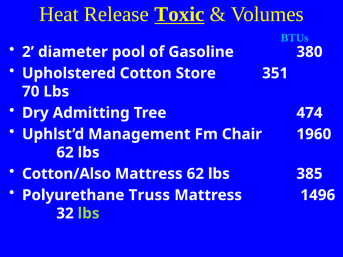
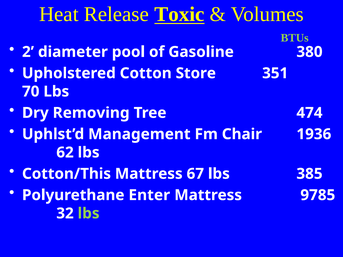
BTUs colour: light blue -> light green (295, 38)
Admitting: Admitting -> Removing (91, 113)
1960: 1960 -> 1936 (314, 134)
Cotton/Also: Cotton/Also -> Cotton/This (67, 174)
Mattress 62: 62 -> 67 (195, 174)
Truss: Truss -> Enter (149, 195)
1496: 1496 -> 9785 (318, 195)
